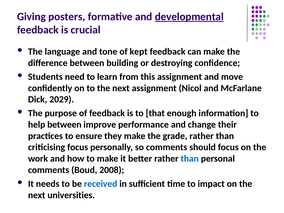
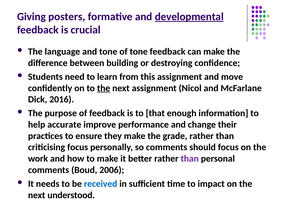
of kept: kept -> tone (139, 52)
the underline: none -> present (104, 88)
2029: 2029 -> 2016 (62, 99)
help between: between -> accurate (64, 125)
than colour: blue -> purple (190, 159)
2008: 2008 -> 2006 (112, 170)
universities: universities -> understood (71, 195)
